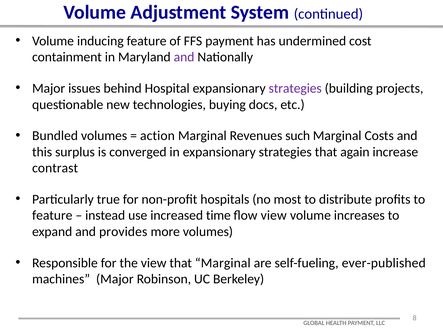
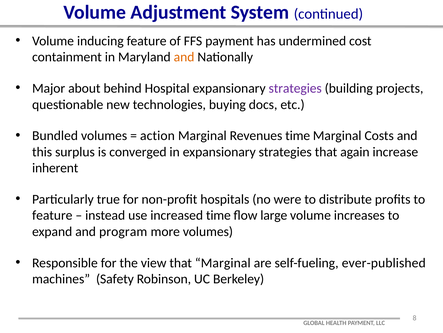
and colour: purple -> orange (184, 57)
issues: issues -> about (84, 88)
Revenues such: such -> time (298, 135)
contrast: contrast -> inherent (55, 168)
most: most -> were (288, 199)
flow view: view -> large (274, 215)
provides: provides -> program (123, 231)
machines Major: Major -> Safety (115, 279)
